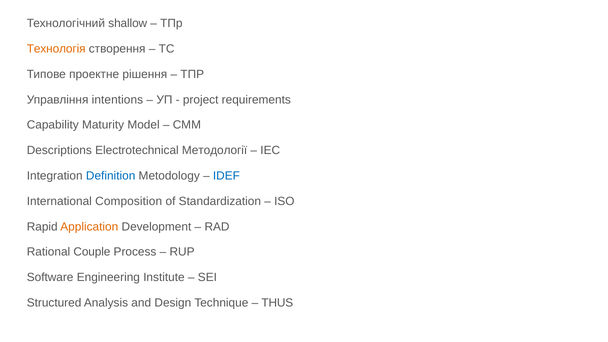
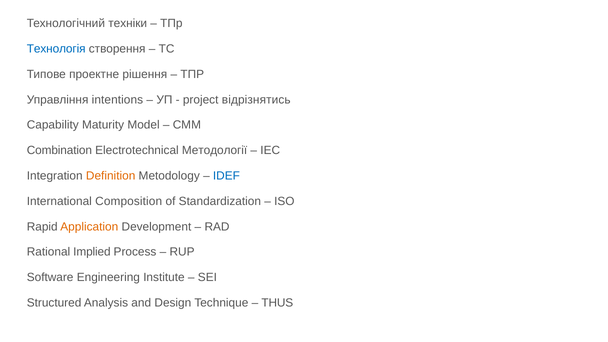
shallow: shallow -> техніки (128, 23)
Технологія colour: orange -> blue (56, 49)
requirements: requirements -> відрізнятись (256, 100)
Descriptions: Descriptions -> Combination (59, 150)
Definition colour: blue -> orange (111, 176)
Couple: Couple -> Implied (92, 252)
